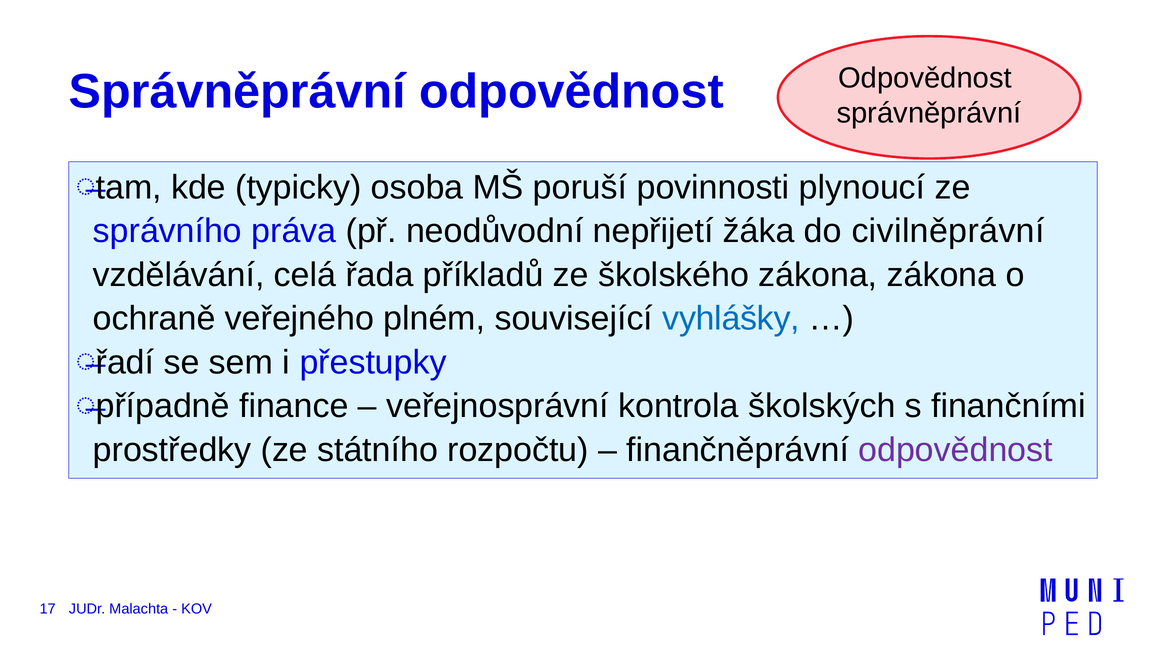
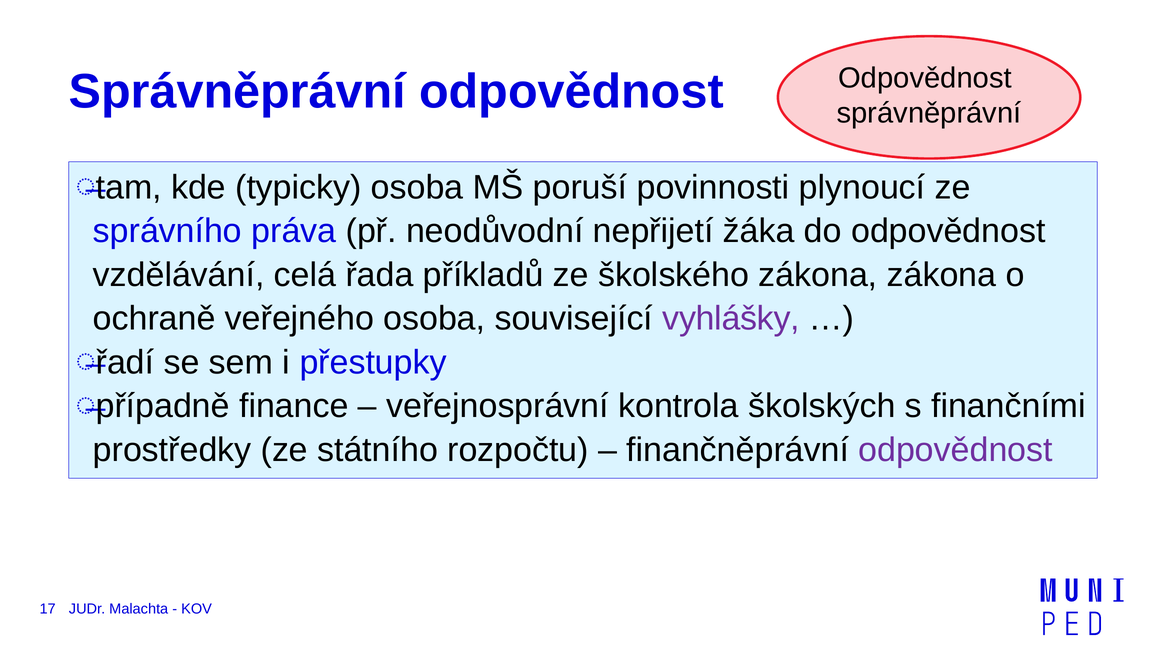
do civilněprávní: civilněprávní -> odpovědnost (948, 231)
veřejného plném: plném -> osoba (434, 319)
vyhlášky colour: blue -> purple (731, 319)
